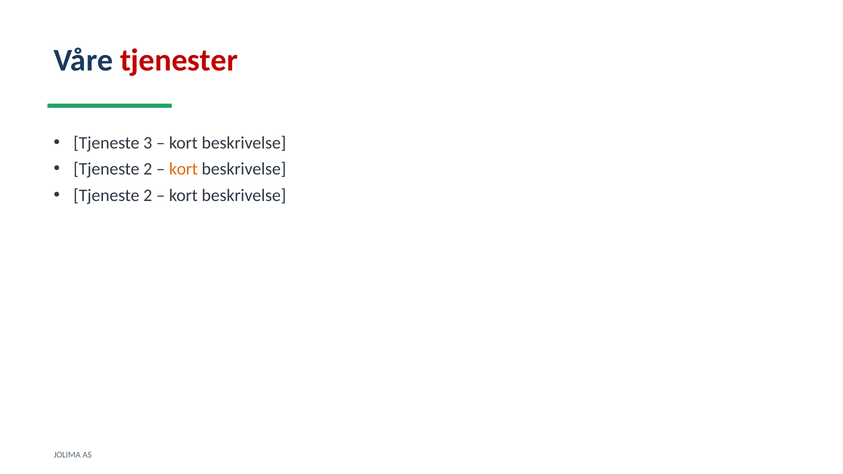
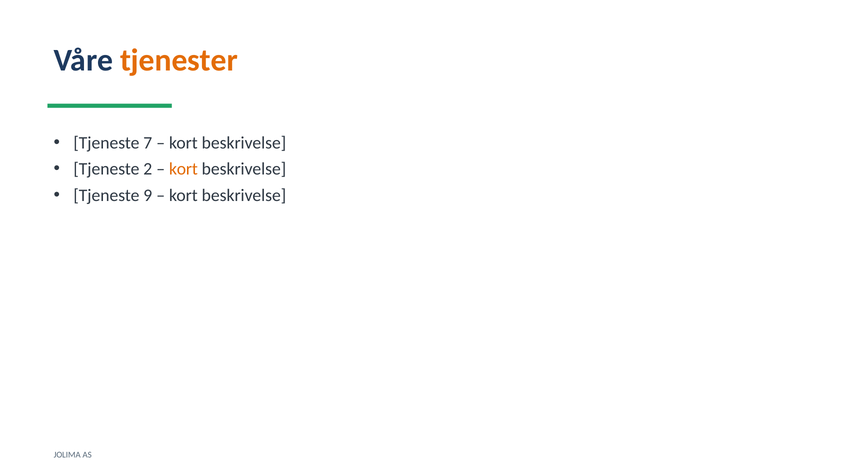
tjenester colour: red -> orange (179, 60)
3: 3 -> 7 (148, 143)
2: 2 -> 9 (148, 195)
